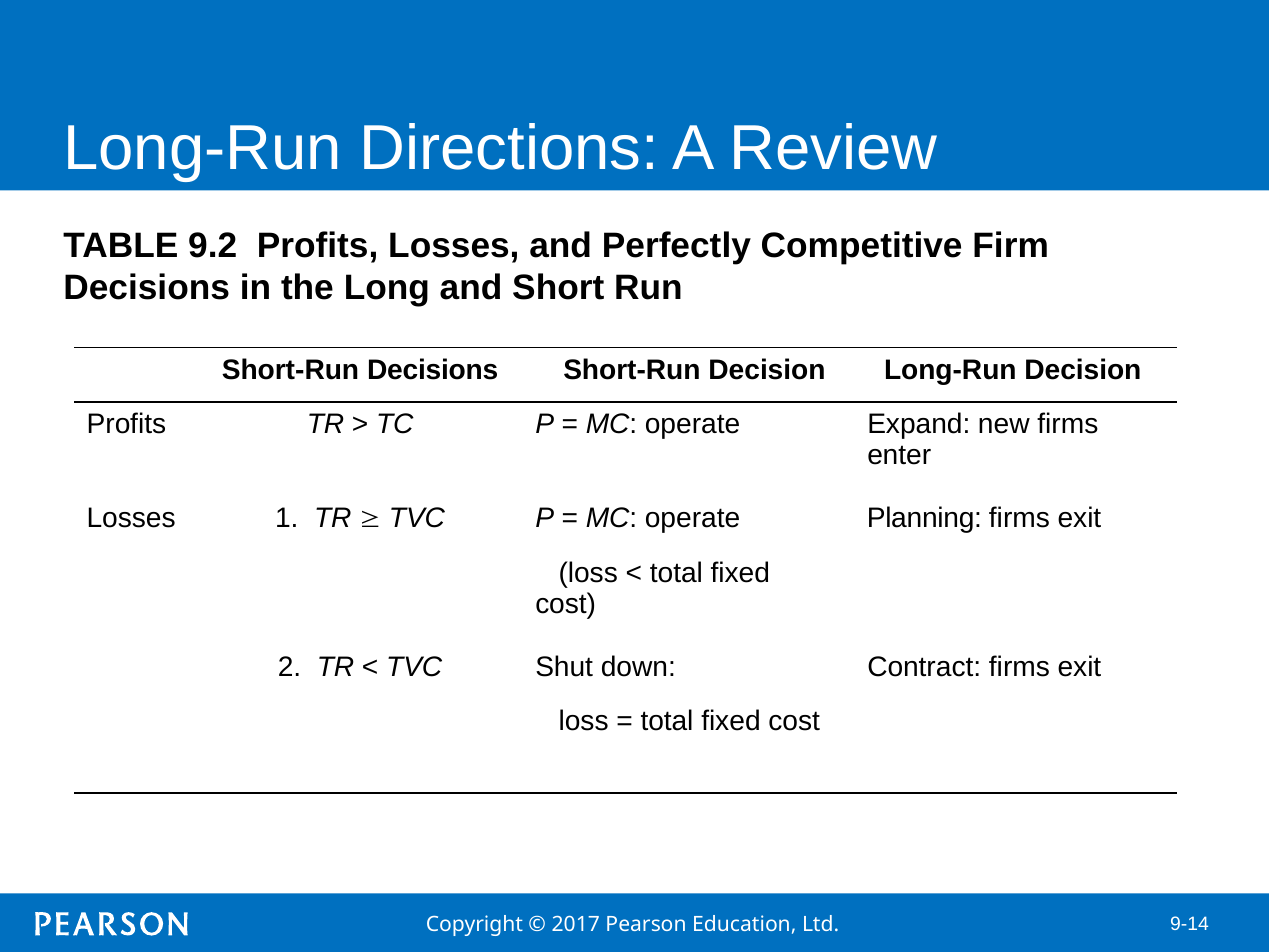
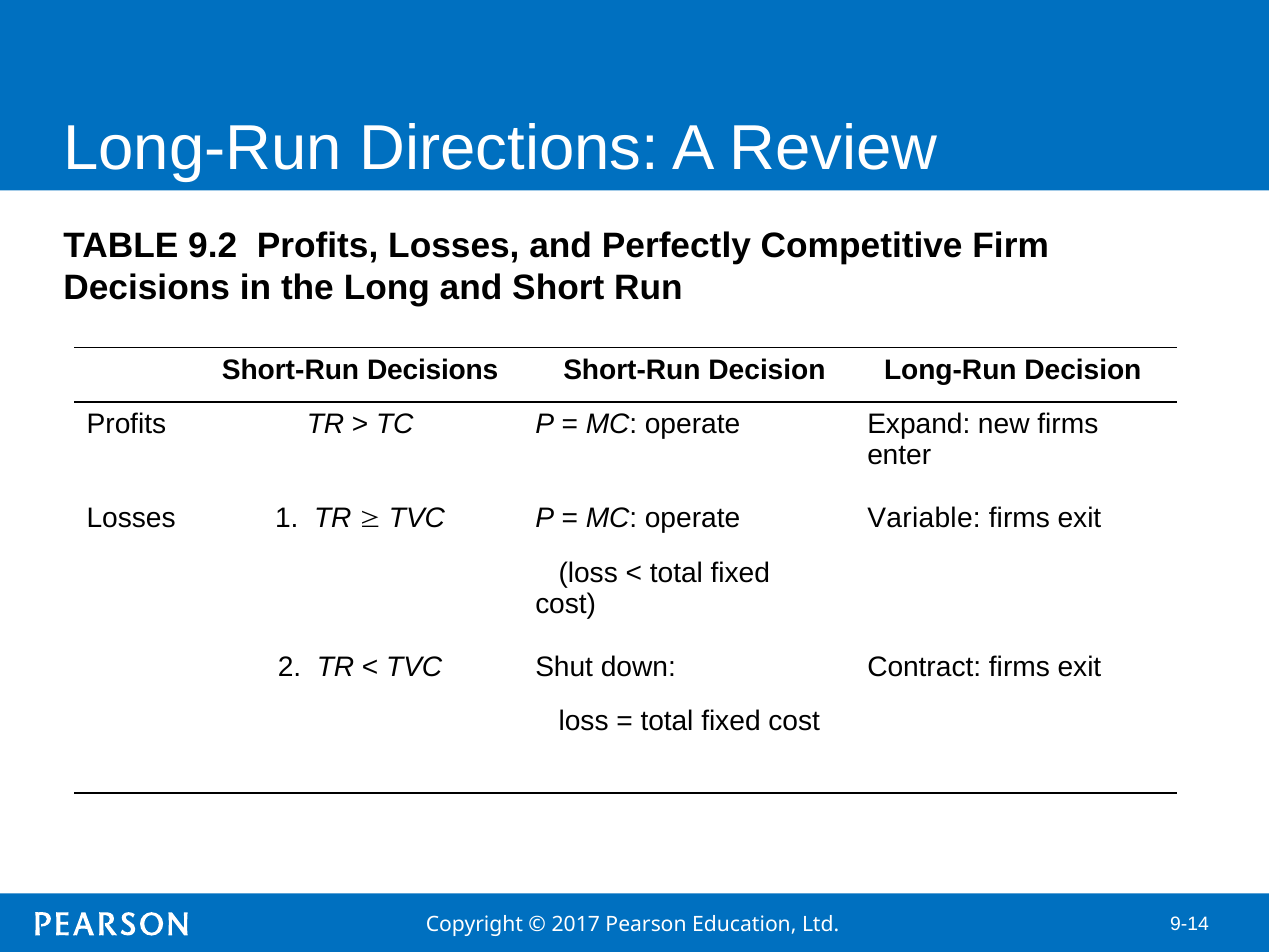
Planning: Planning -> Variable (924, 518)
